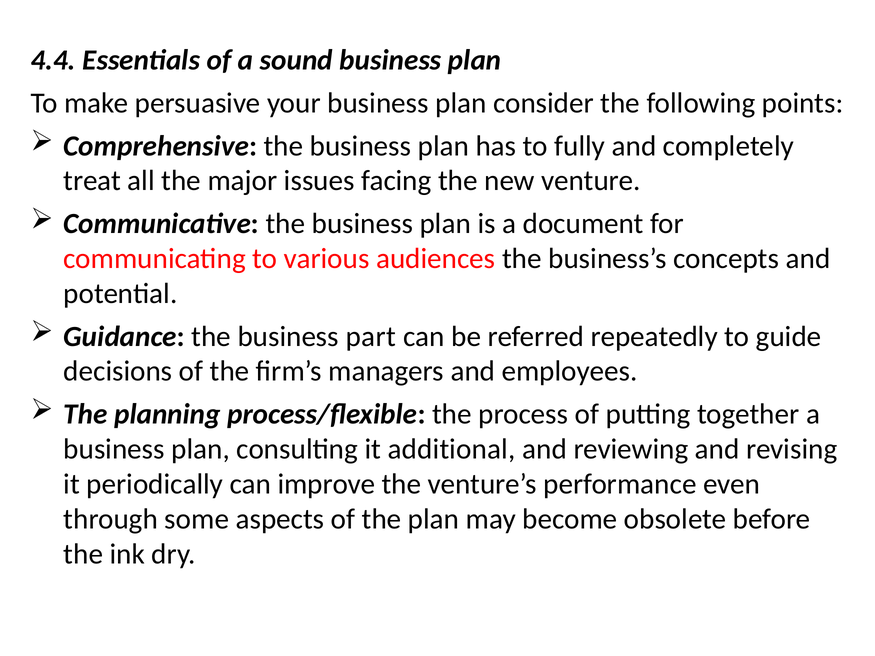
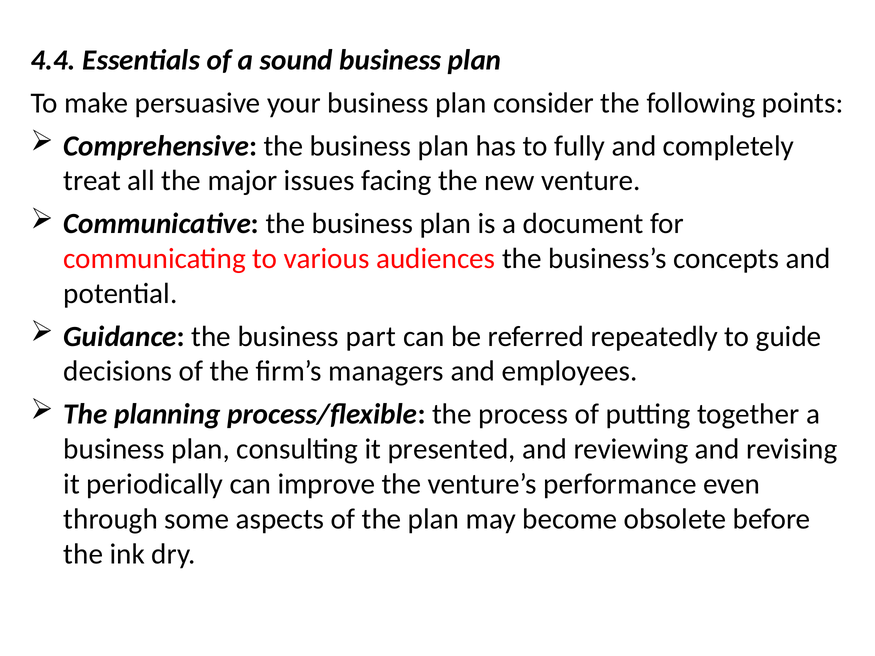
additional: additional -> presented (452, 449)
